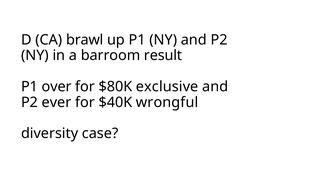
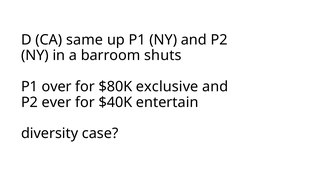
brawl: brawl -> same (85, 40)
result: result -> shuts (163, 56)
wrongful: wrongful -> entertain (167, 102)
